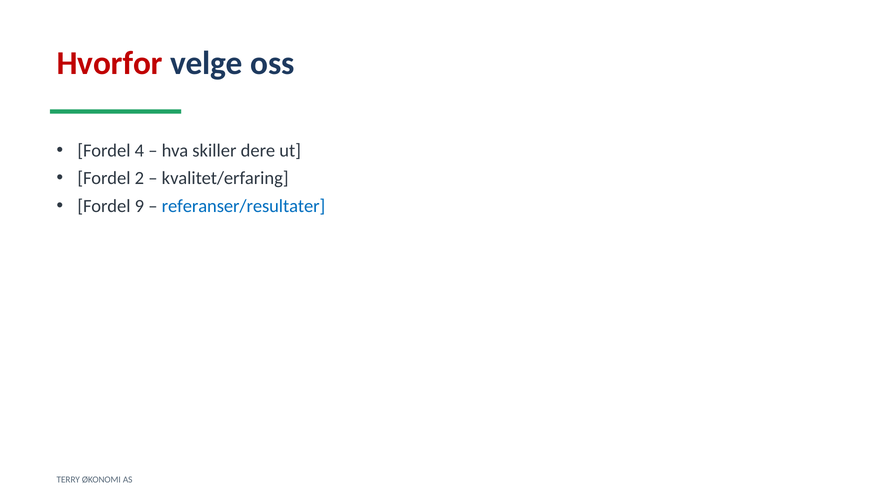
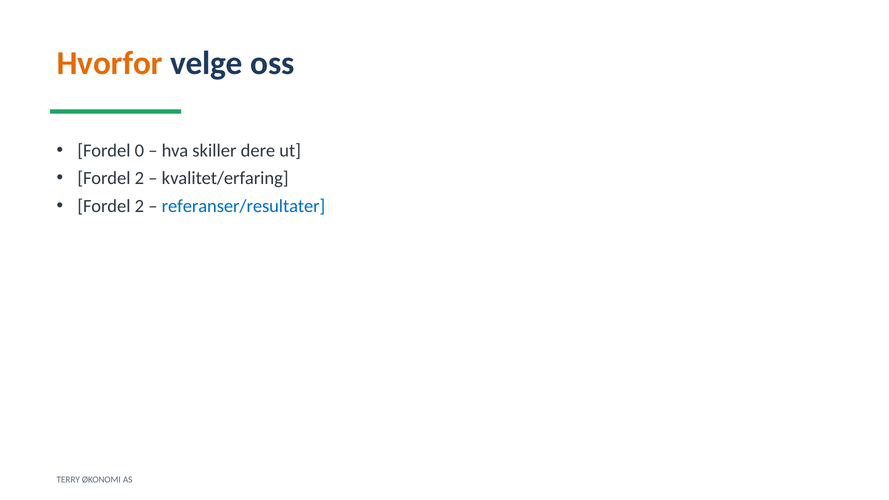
Hvorfor colour: red -> orange (110, 63)
4: 4 -> 0 (139, 151)
9: 9 -> 2 (139, 206)
